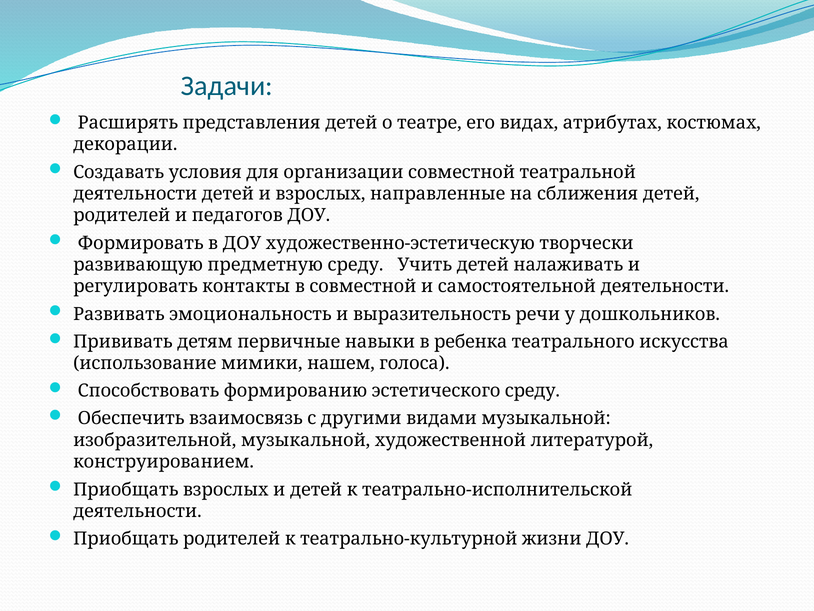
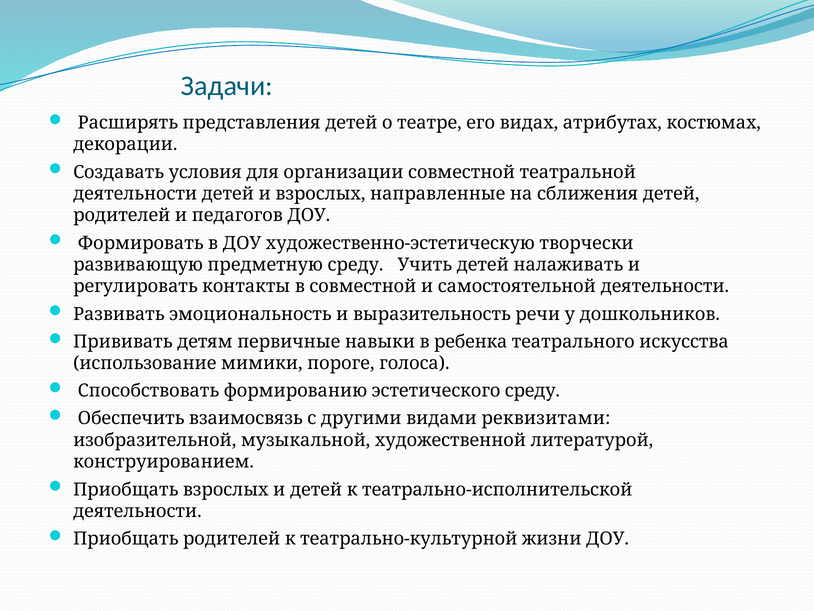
нашем: нашем -> пороге (341, 363)
видами музыкальной: музыкальной -> реквизитами (546, 418)
